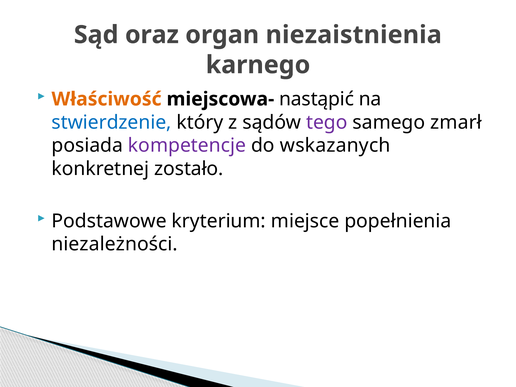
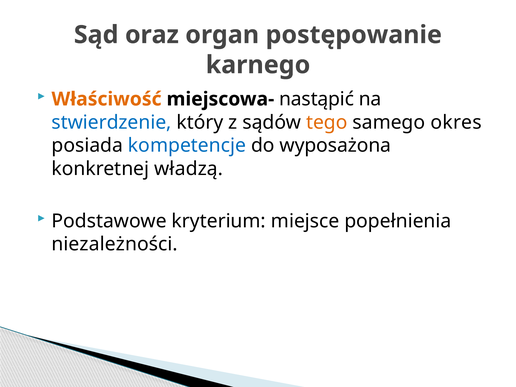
niezaistnienia: niezaistnienia -> postępowanie (354, 35)
tego colour: purple -> orange (327, 122)
zmarł: zmarł -> okres (456, 122)
kompetencje colour: purple -> blue (187, 146)
wskazanych: wskazanych -> wyposażona (335, 146)
zostało: zostało -> władzą (189, 169)
